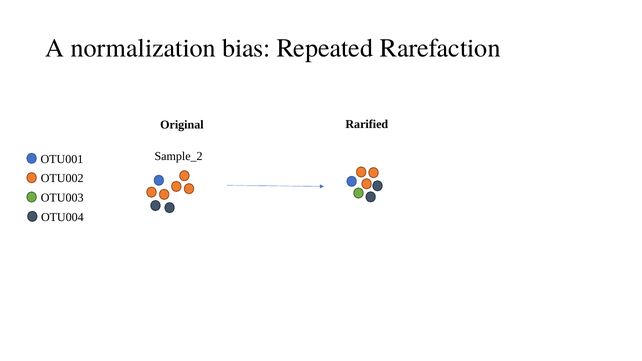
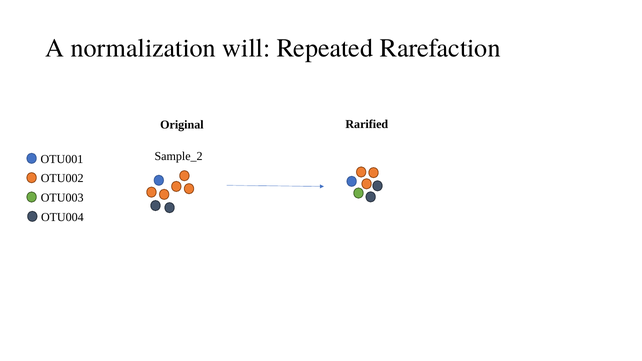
bias: bias -> will (246, 48)
